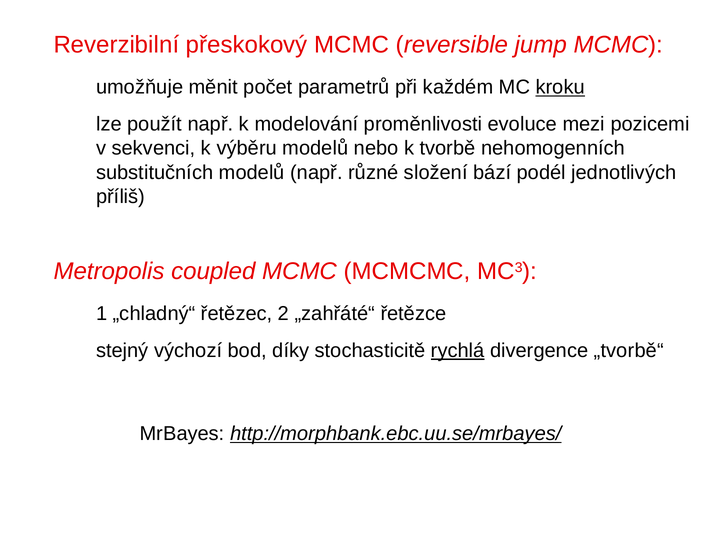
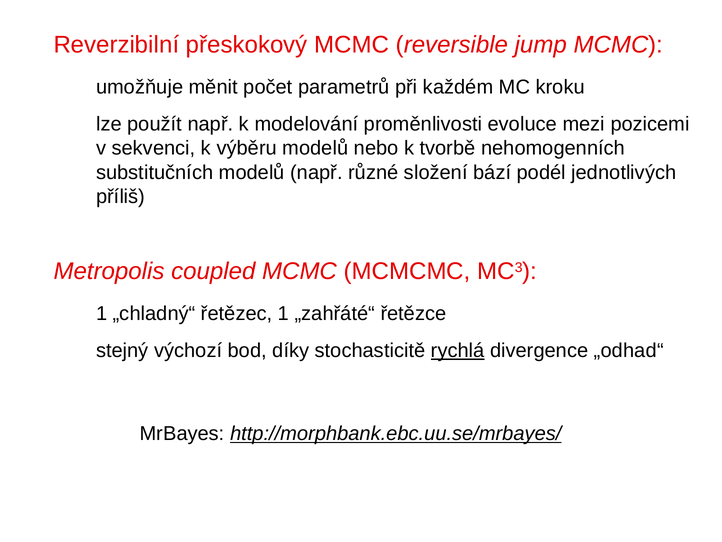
kroku underline: present -> none (560, 87)
řetězec 2: 2 -> 1 (283, 313)
„tvorbě“: „tvorbě“ -> „odhad“ (629, 350)
